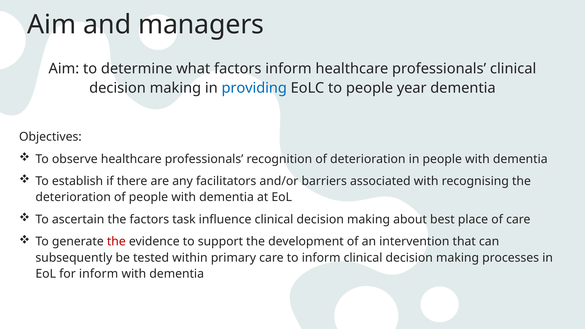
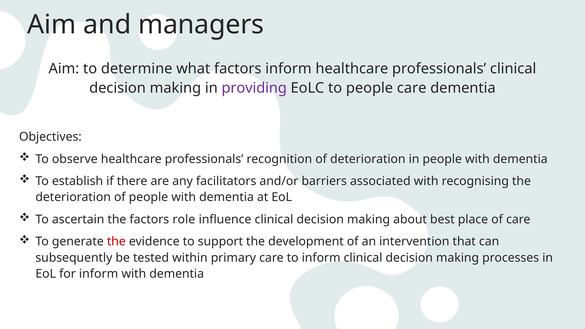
providing colour: blue -> purple (254, 88)
people year: year -> care (412, 88)
task: task -> role (184, 219)
